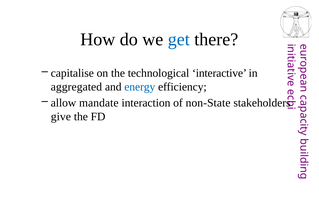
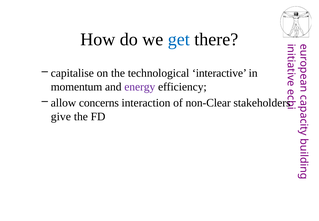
aggregated: aggregated -> momentum (77, 87)
energy colour: blue -> purple (140, 87)
mandate: mandate -> concerns (99, 103)
non-State: non-State -> non-Clear (208, 103)
